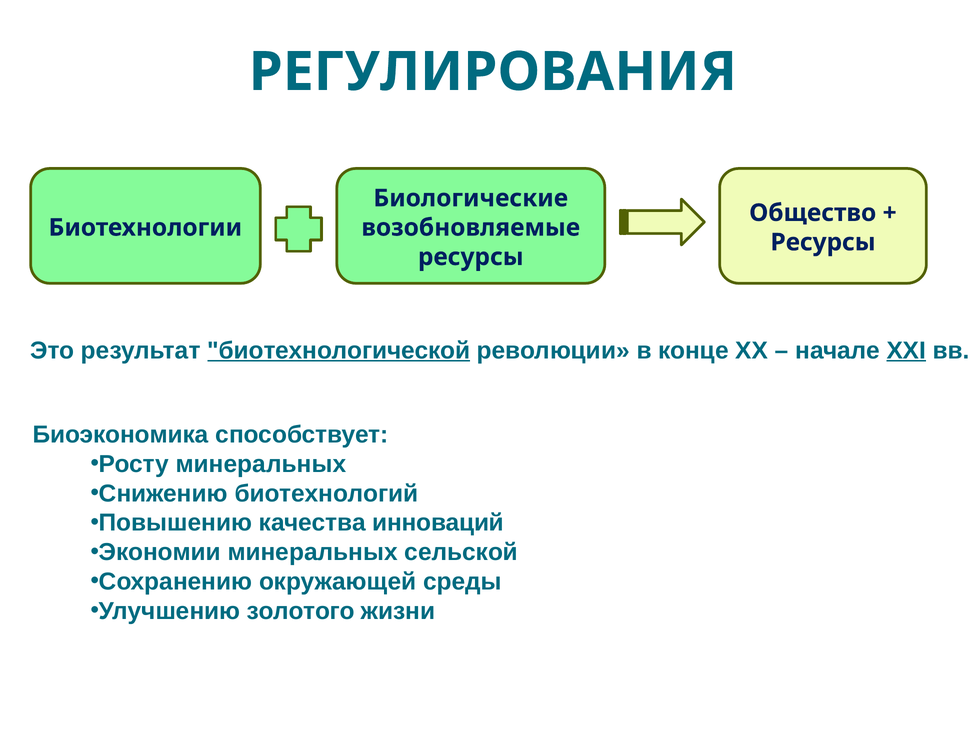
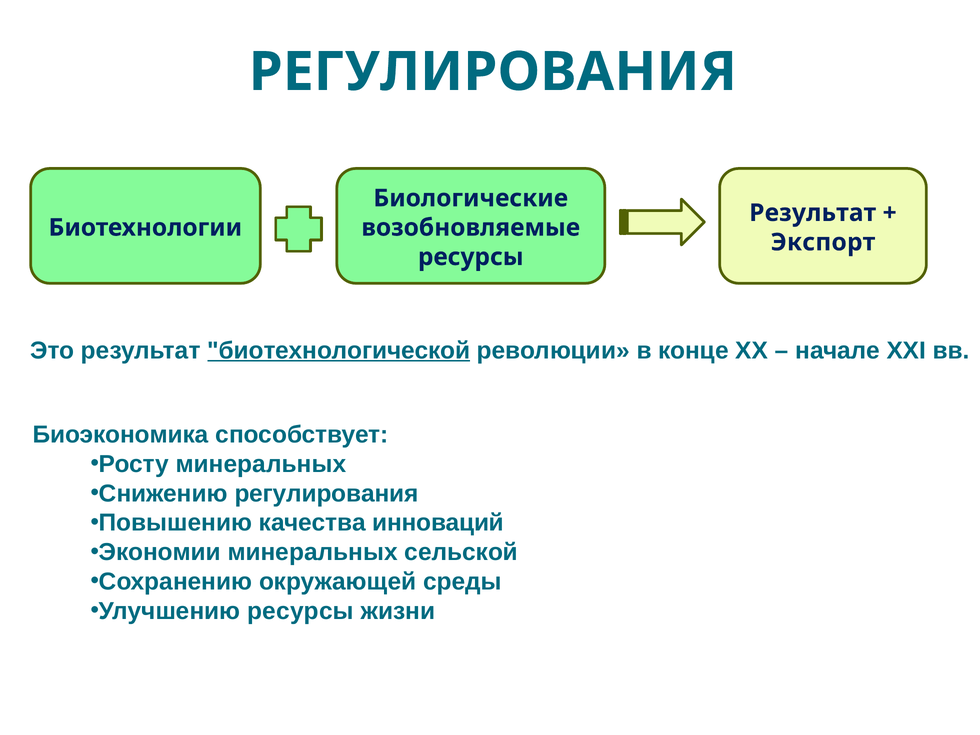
Общество: Общество -> Результат (813, 213)
Ресурсы: Ресурсы -> Экспорт (823, 242)
XXI underline: present -> none (906, 350)
Снижению биотехнологий: биотехнологий -> регулирования (326, 493)
Улучшению золотого: золотого -> ресурсы (301, 611)
